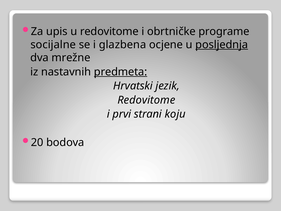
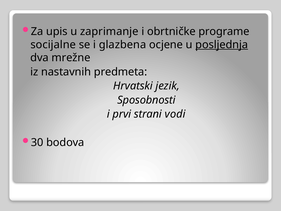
u redovitome: redovitome -> zaprimanje (109, 31)
predmeta underline: present -> none (121, 72)
Redovitome: Redovitome -> Sposobnosti (146, 100)
koju: koju -> vodi (175, 114)
20: 20 -> 30 (37, 142)
